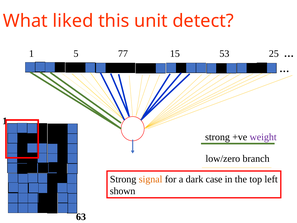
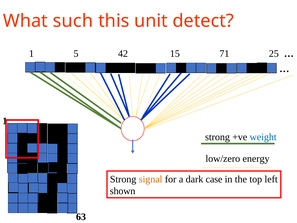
liked: liked -> such (73, 21)
77: 77 -> 42 (123, 54)
53: 53 -> 71 (224, 54)
weight colour: purple -> blue (263, 137)
branch: branch -> energy (256, 158)
